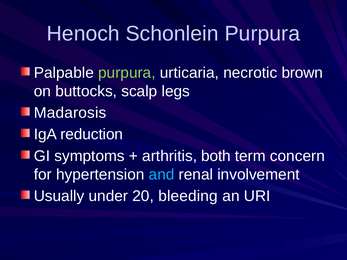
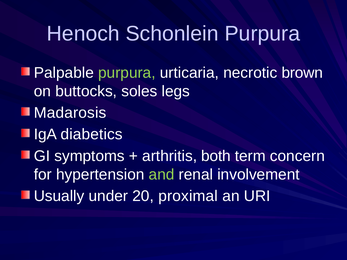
scalp: scalp -> soles (139, 91)
reduction: reduction -> diabetics (92, 135)
and colour: light blue -> light green (162, 175)
bleeding: bleeding -> proximal (188, 196)
